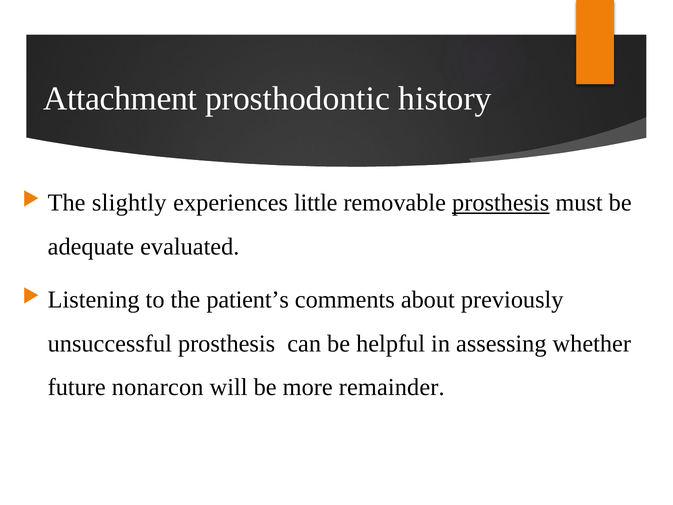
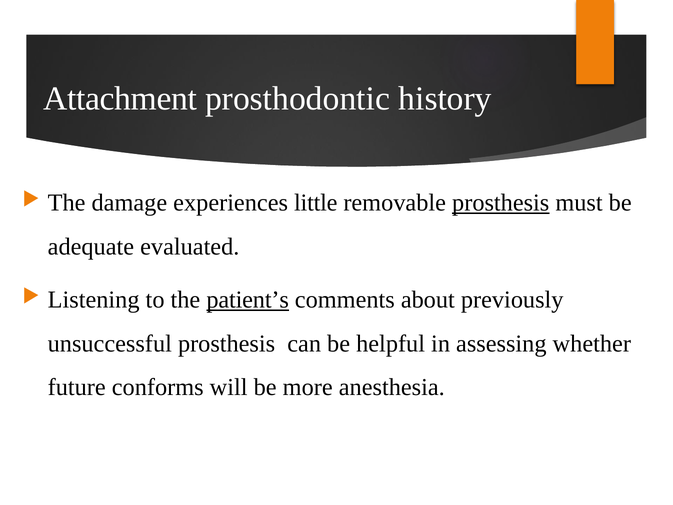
slightly: slightly -> damage (129, 203)
patient’s underline: none -> present (248, 300)
nonarcon: nonarcon -> conforms (158, 387)
remainder: remainder -> anesthesia (392, 387)
